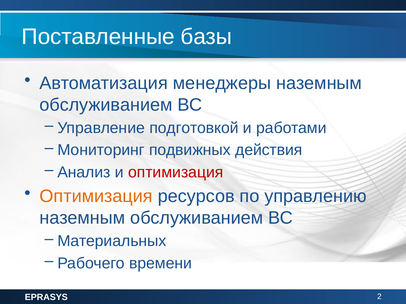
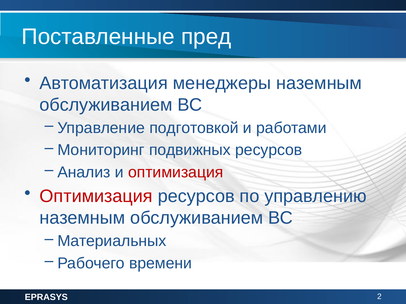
базы: базы -> пред (206, 37)
подвижных действия: действия -> ресурсов (269, 150)
Оптимизация colour: orange -> red (96, 197)
